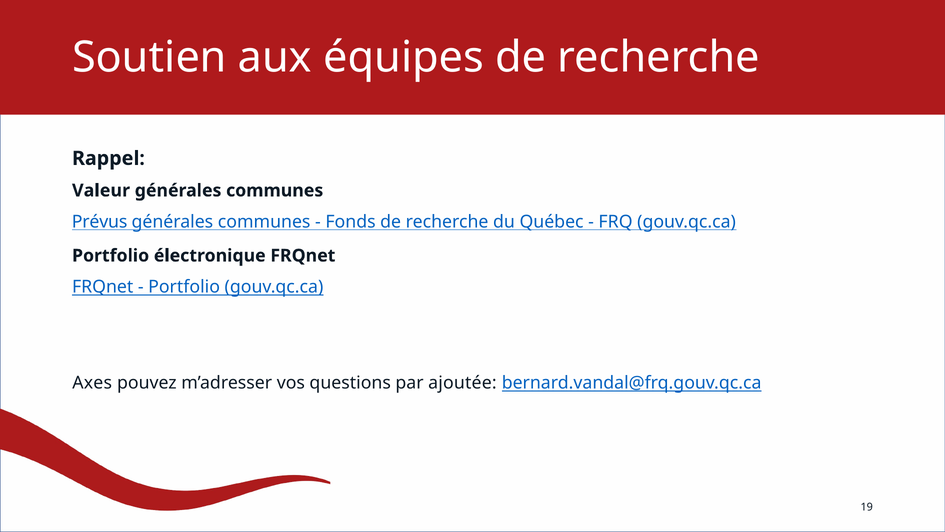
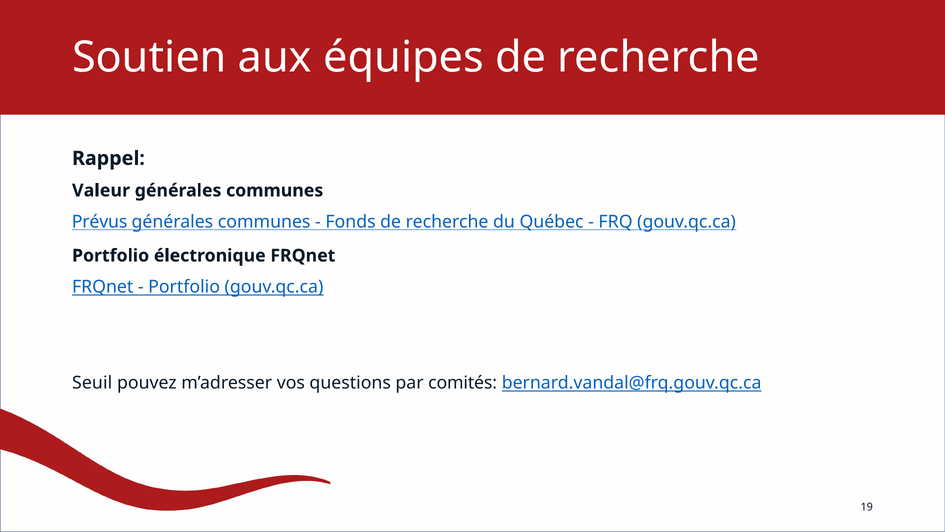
Axes: Axes -> Seuil (92, 383)
ajoutée: ajoutée -> comités (463, 383)
